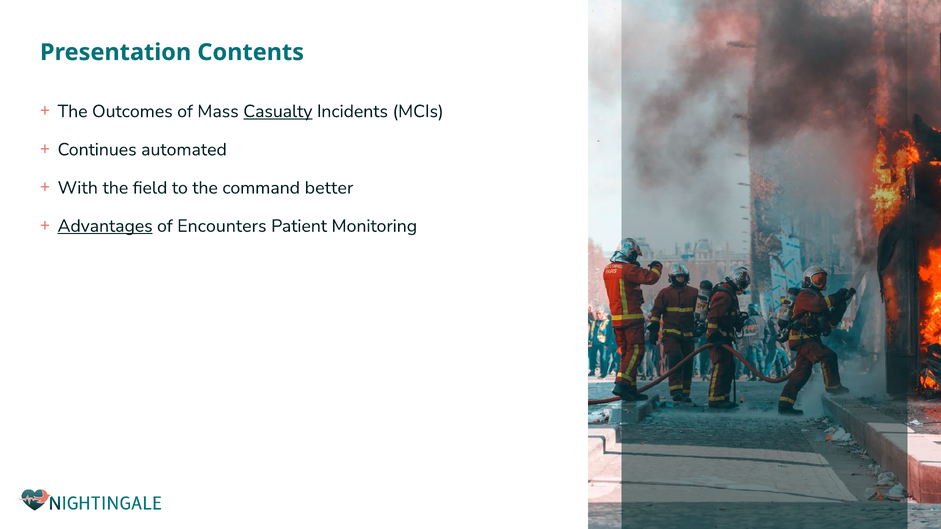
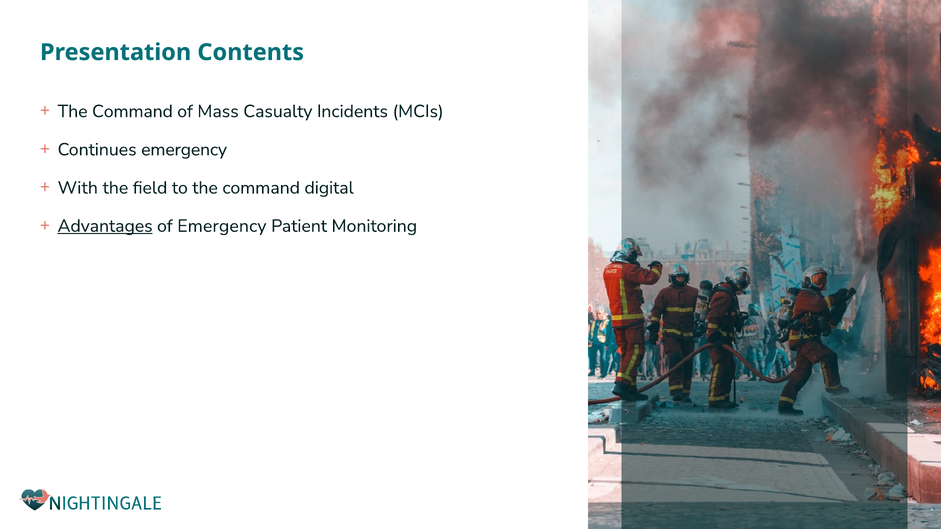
Outcomes: Outcomes -> Command (132, 111)
Casualty underline: present -> none (278, 111)
Continues automated: automated -> emergency (184, 150)
better: better -> digital (329, 188)
of Encounters: Encounters -> Emergency (222, 226)
